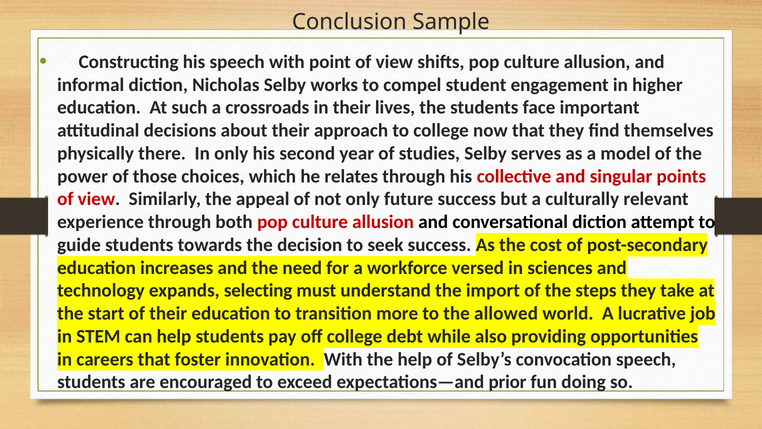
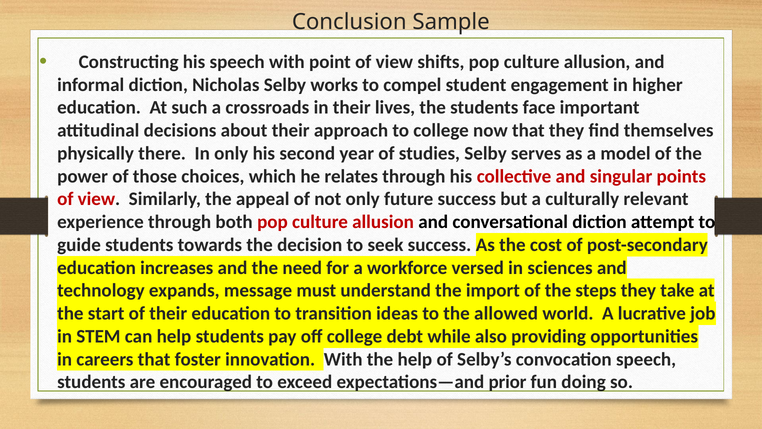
selecting: selecting -> message (258, 290)
more: more -> ideas (397, 313)
